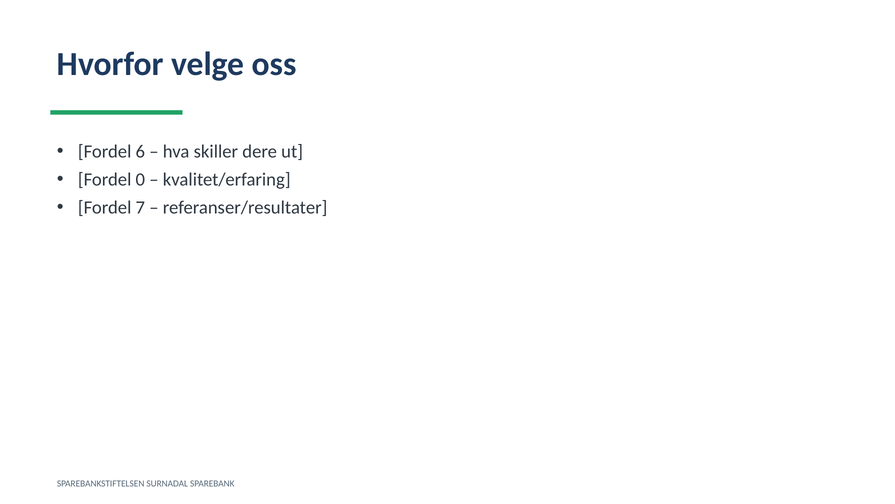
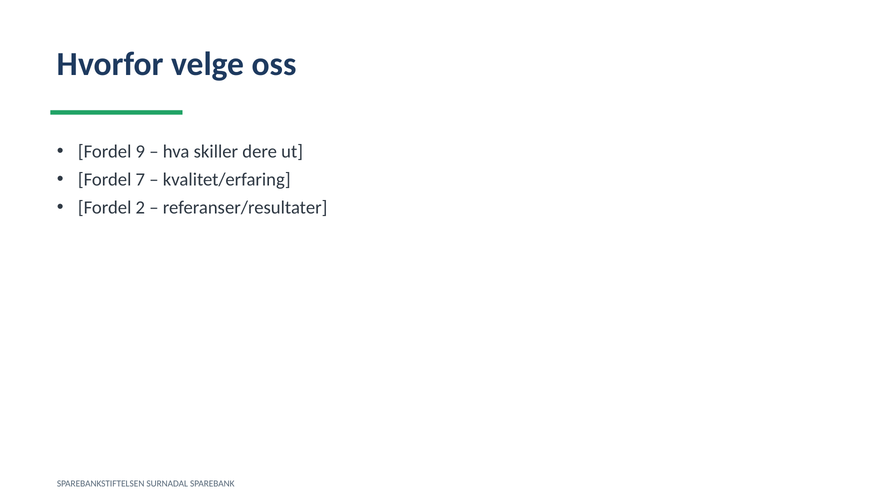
6: 6 -> 9 (140, 152)
0: 0 -> 7 (140, 180)
7: 7 -> 2 (140, 208)
